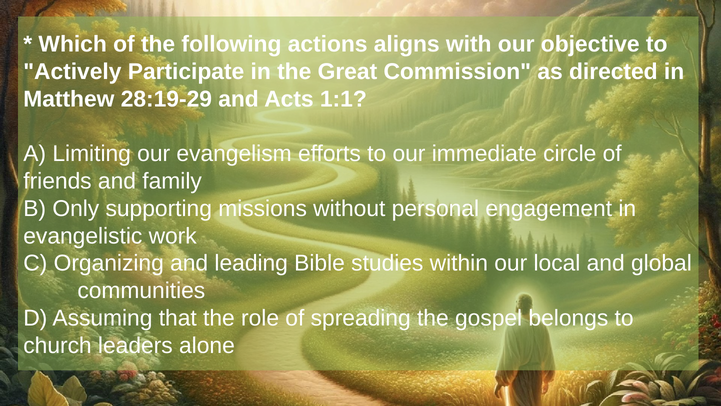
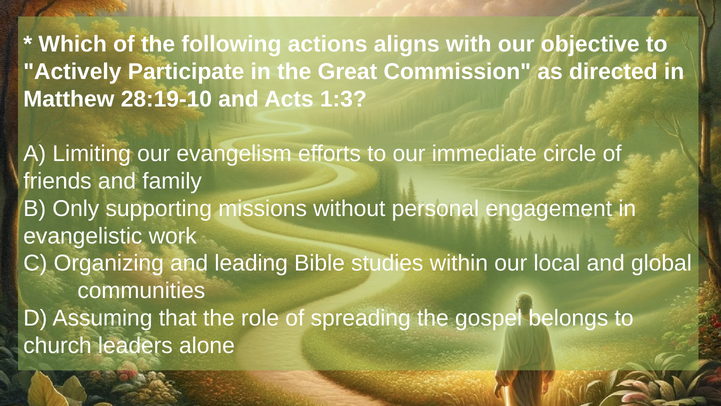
28:19-29: 28:19-29 -> 28:19-10 (166, 99)
1:1: 1:1 -> 1:3 (343, 99)
